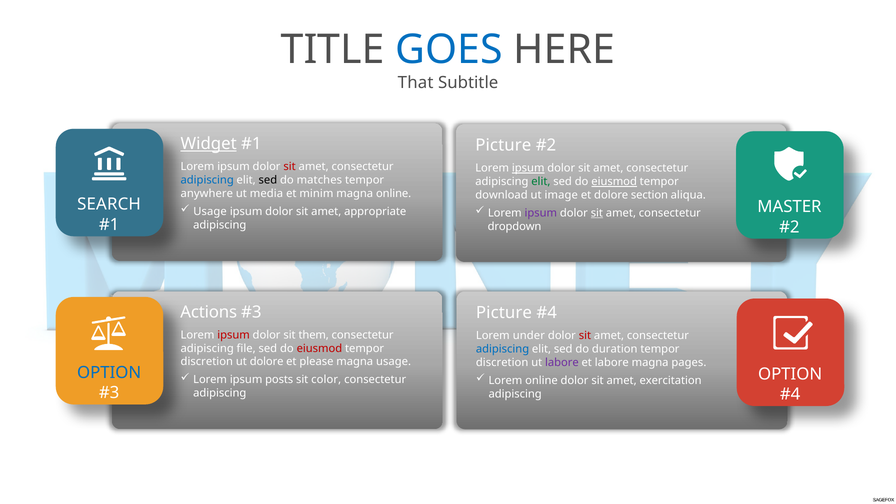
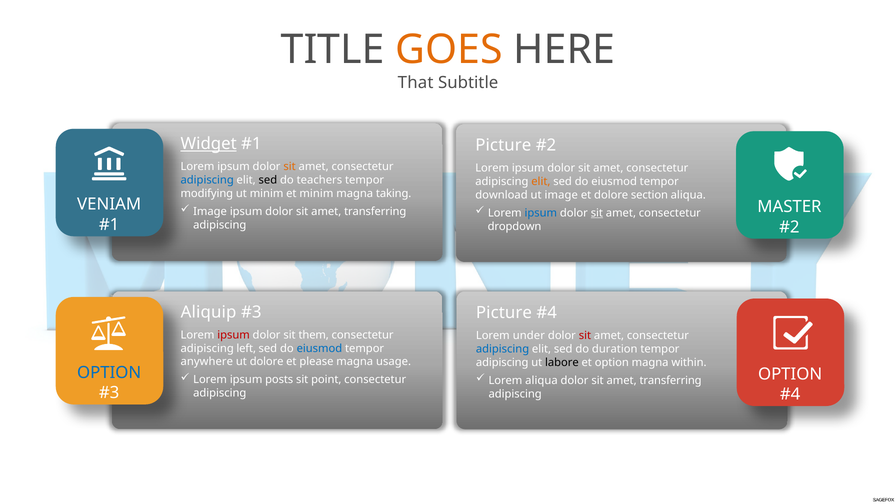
GOES colour: blue -> orange (449, 50)
sit colour: red -> orange (290, 167)
ipsum underline: present -> none (528, 168)
matches: matches -> teachers (319, 180)
elit colour: green -> orange (541, 182)
eiusmod underline: present -> none (614, 182)
anywhere: anywhere -> modifying (207, 194)
ut media: media -> minim (267, 194)
magna online: online -> taking (394, 194)
SEARCH: SEARCH -> VENIAM (109, 204)
Usage: Usage -> Image (210, 212)
appropriate: appropriate -> transferring (375, 212)
ipsum colour: purple -> blue (541, 213)
Actions: Actions -> Aliquip (209, 312)
file: file -> left (246, 348)
eiusmod colour: red -> blue (319, 348)
discretion: discretion -> anywhere (207, 362)
discretion: discretion -> adipiscing (502, 362)
labore colour: purple -> black (562, 362)
et labore: labore -> option (612, 362)
pages: pages -> within (689, 362)
color: color -> point (326, 380)
Lorem online: online -> aliqua (541, 380)
exercitation: exercitation -> transferring (671, 380)
